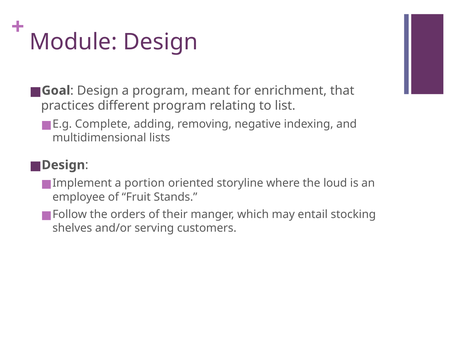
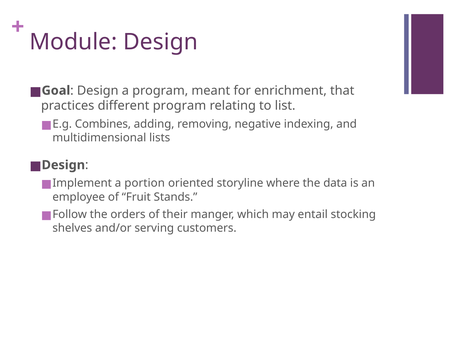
Complete: Complete -> Combines (103, 124)
loud: loud -> data (335, 183)
